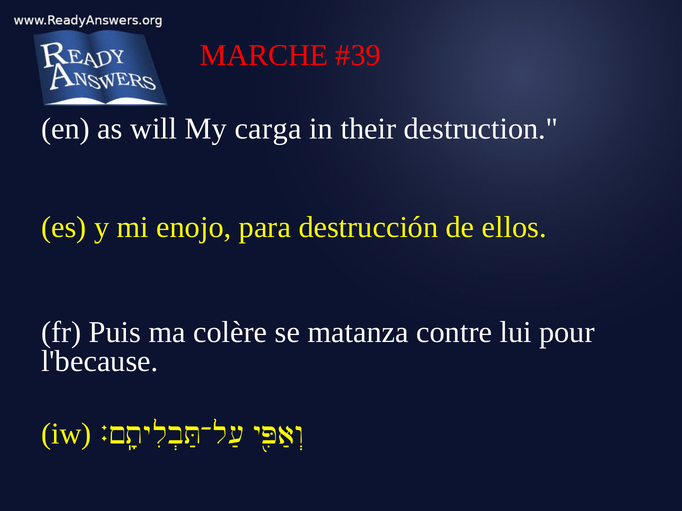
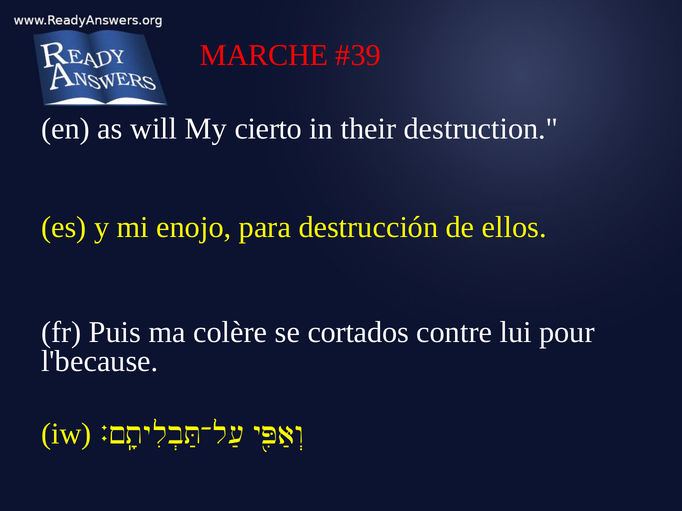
carga: carga -> cierto (268, 129)
matanza: matanza -> cortados (358, 333)
